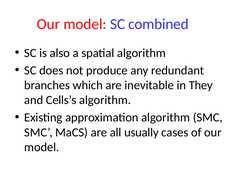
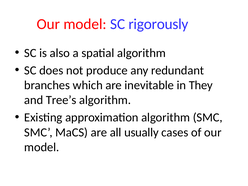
combined: combined -> rigorously (158, 24)
Cells’s: Cells’s -> Tree’s (61, 100)
